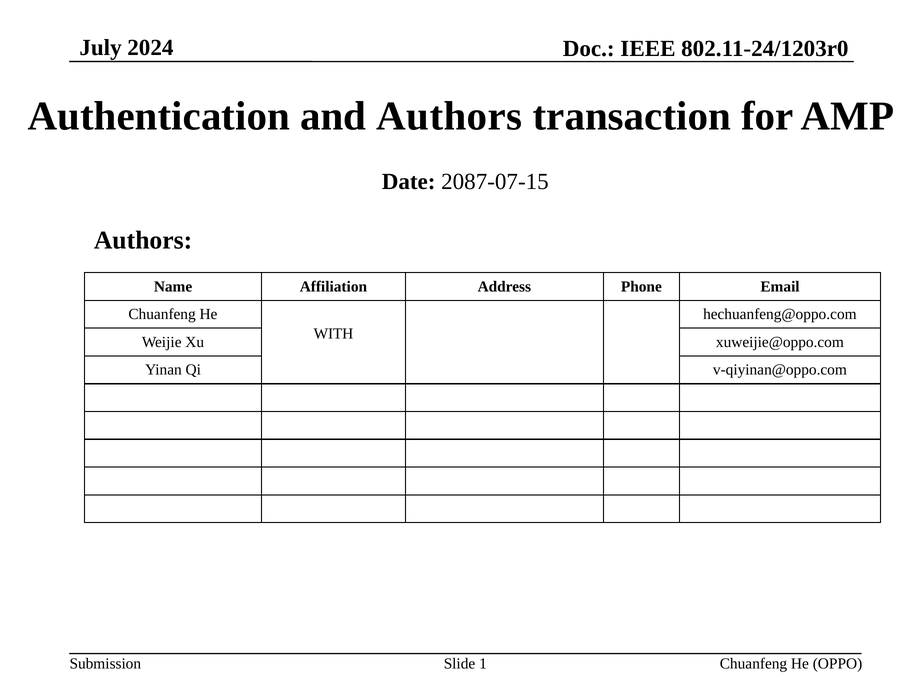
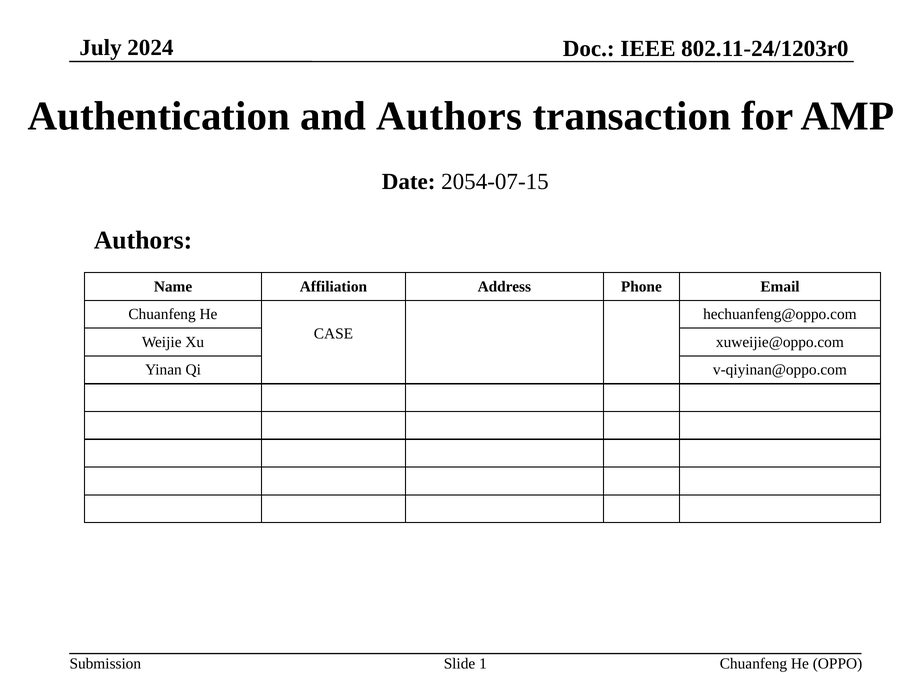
2087-07-15: 2087-07-15 -> 2054-07-15 (495, 182)
WITH: WITH -> CASE (333, 334)
